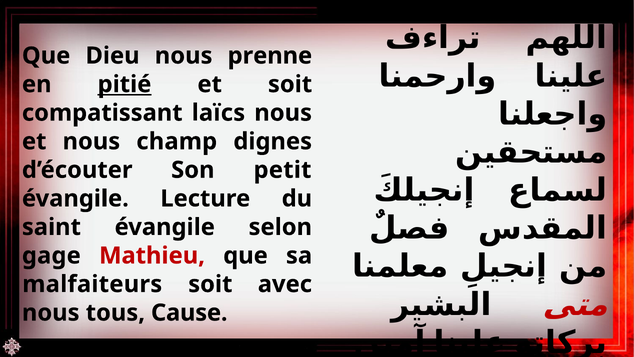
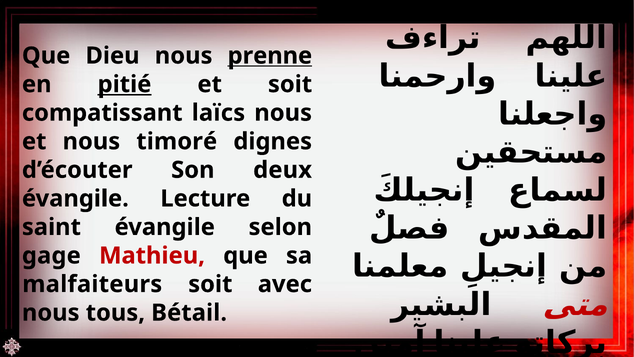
prenne underline: none -> present (270, 56)
champ: champ -> timoré (177, 141)
petit: petit -> deux (283, 170)
Cause: Cause -> Bétail (189, 312)
